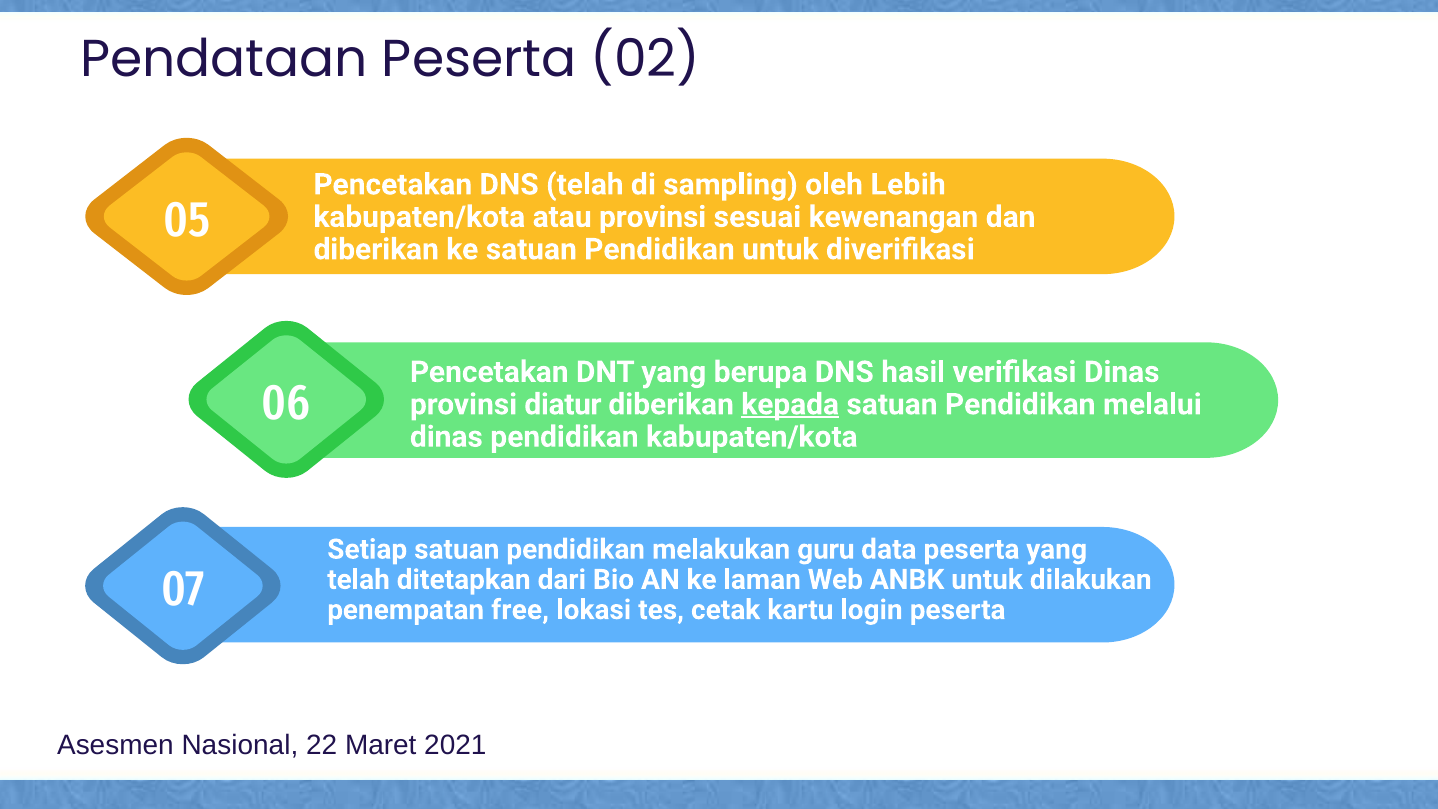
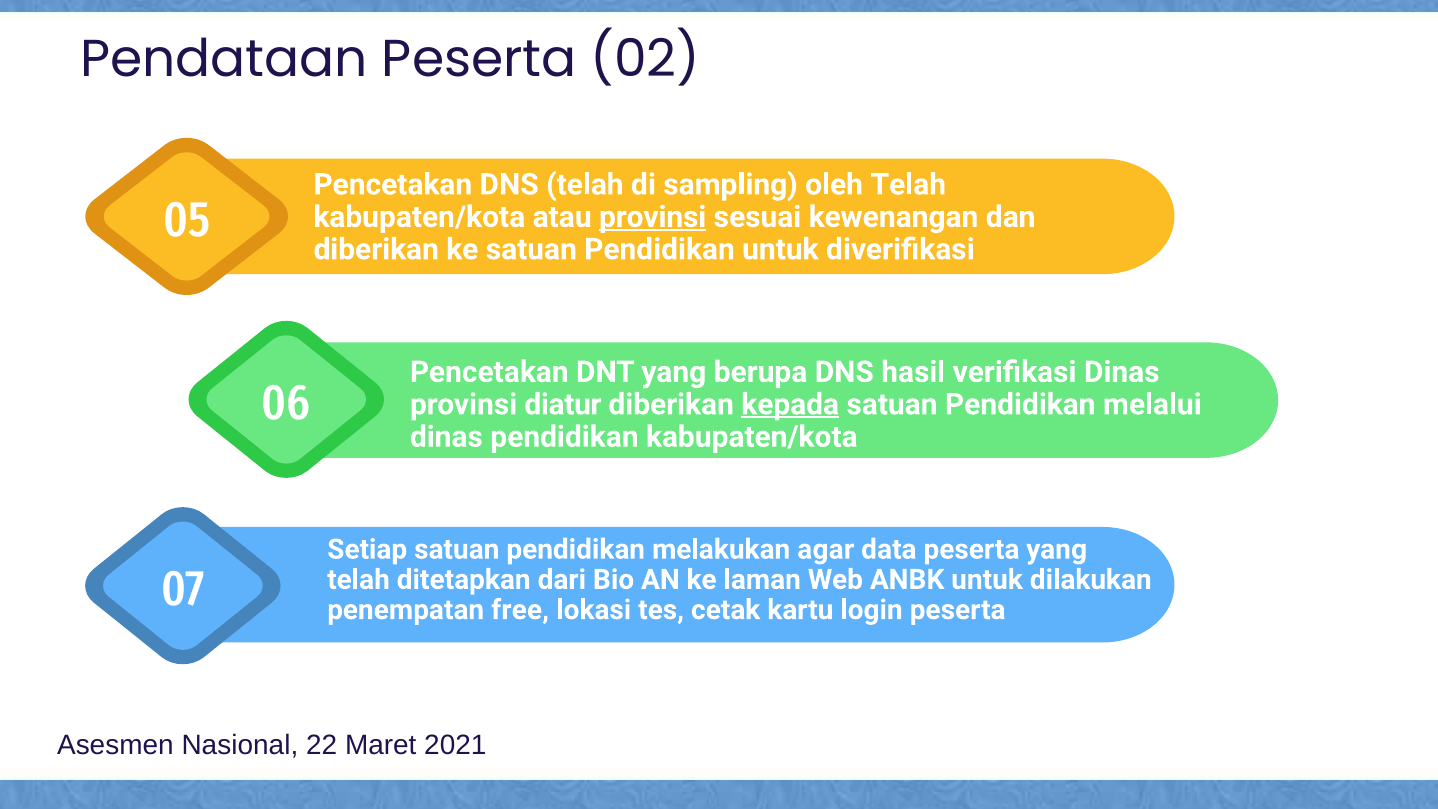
oleh Lebih: Lebih -> Telah (908, 185)
provinsi underline: none -> present (653, 217)
guru: guru -> agar (826, 549)
